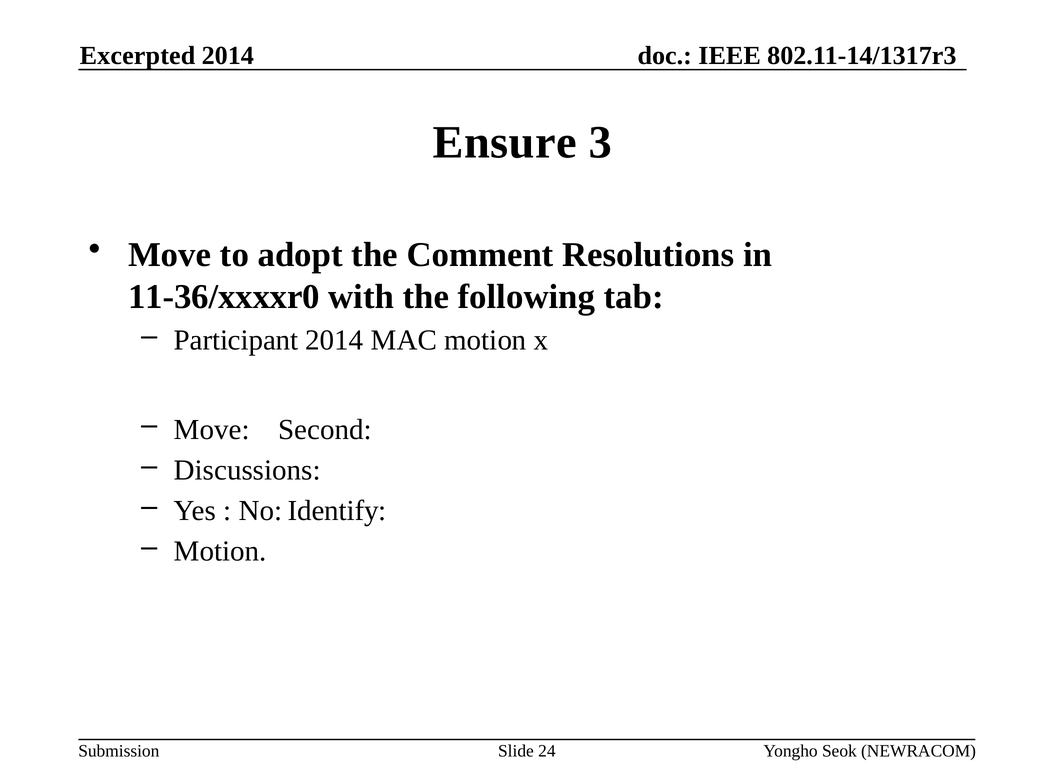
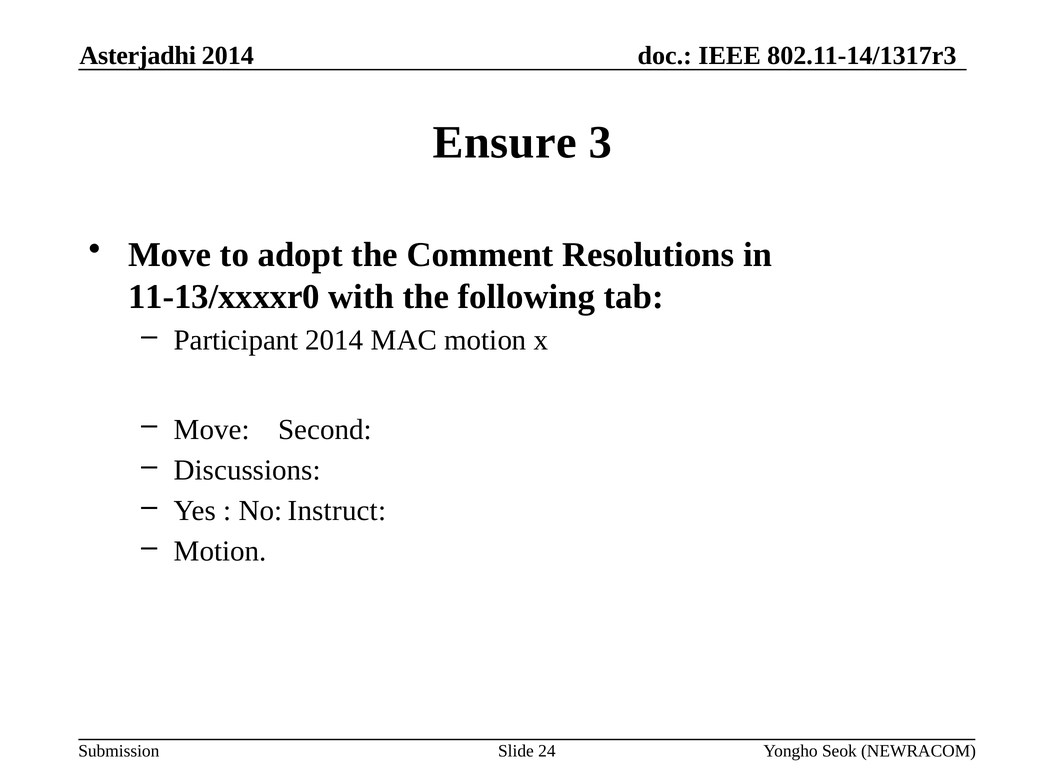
Excerpted: Excerpted -> Asterjadhi (138, 56)
11-36/xxxxr0: 11-36/xxxxr0 -> 11-13/xxxxr0 (224, 297)
Identify: Identify -> Instruct (337, 511)
